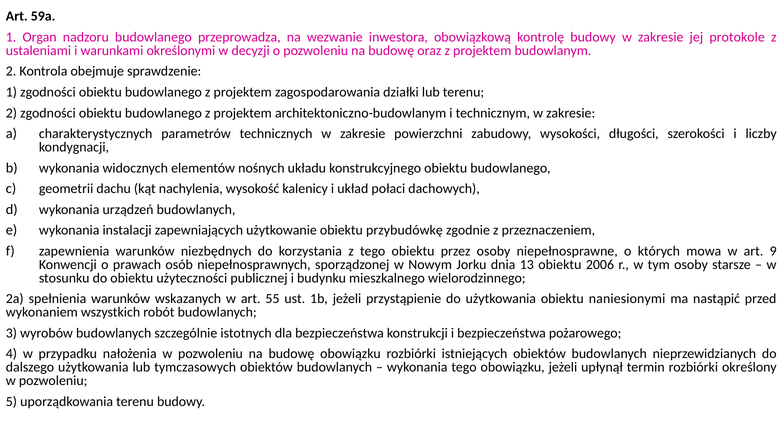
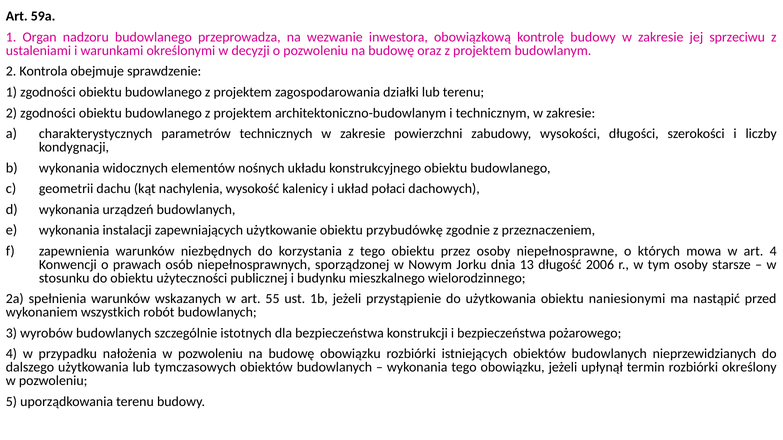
protokole: protokole -> sprzeciwu (737, 37)
art 9: 9 -> 4 (773, 251)
13 obiektu: obiektu -> długość (560, 265)
